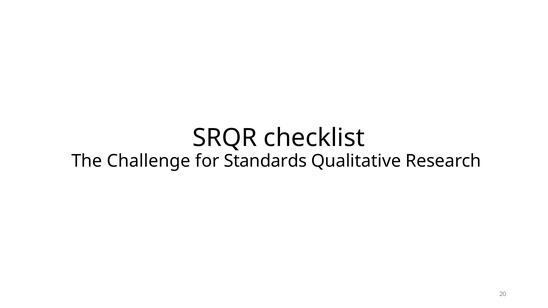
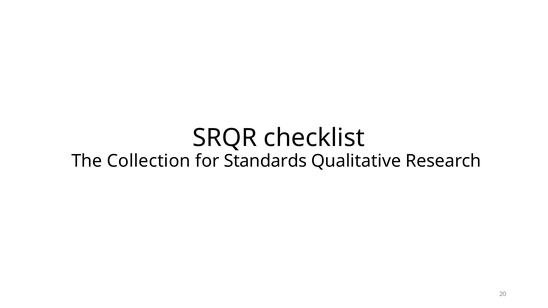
Challenge: Challenge -> Collection (149, 161)
